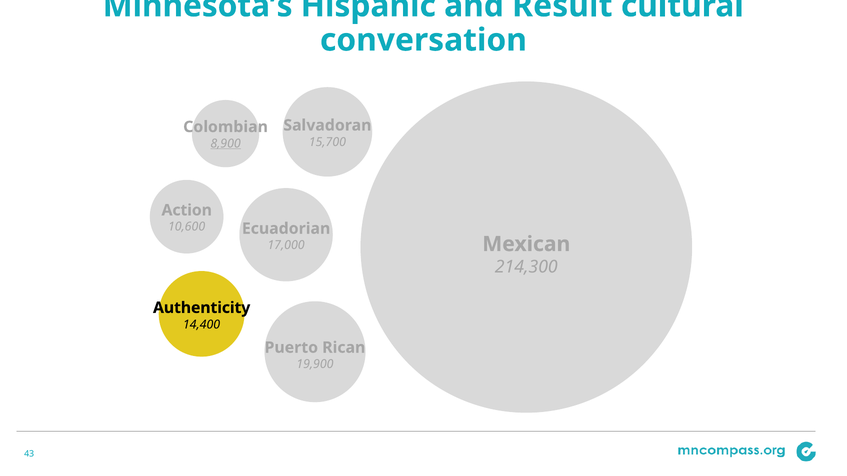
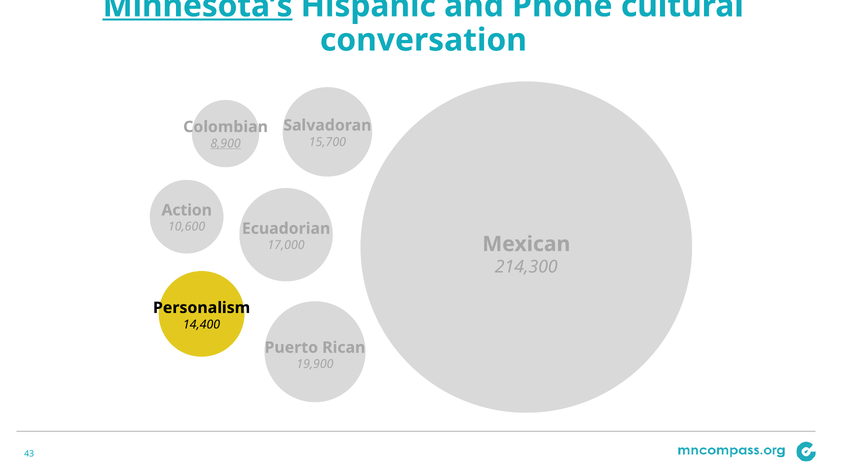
Minnesota’s underline: none -> present (198, 6)
Result: Result -> Phone (562, 6)
Authenticity: Authenticity -> Personalism (202, 308)
